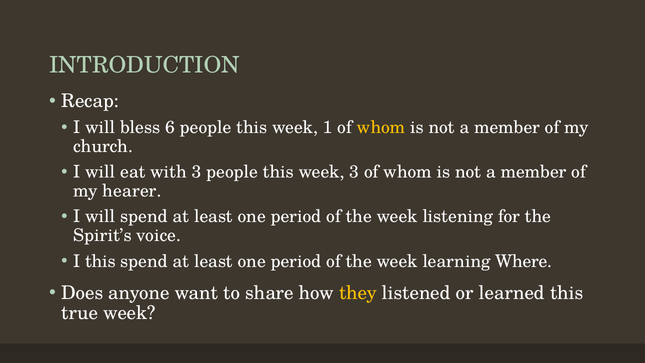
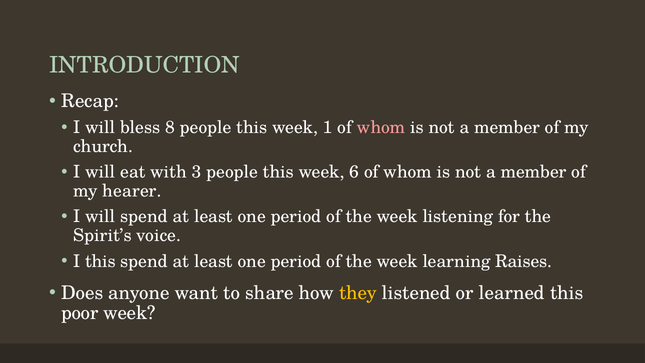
6: 6 -> 8 (170, 127)
whom colour: yellow -> pink (381, 127)
week 3: 3 -> 6 (354, 172)
Where: Where -> Raises (524, 261)
true: true -> poor (80, 313)
